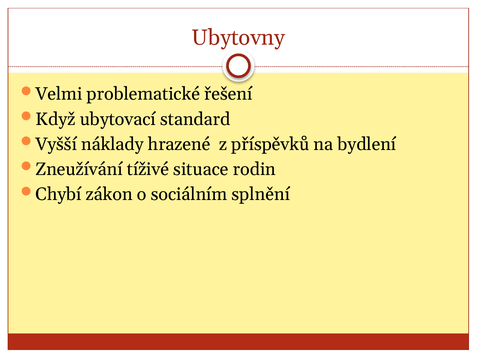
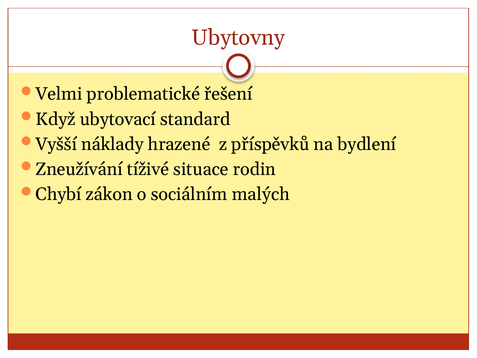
splnění: splnění -> malých (261, 194)
